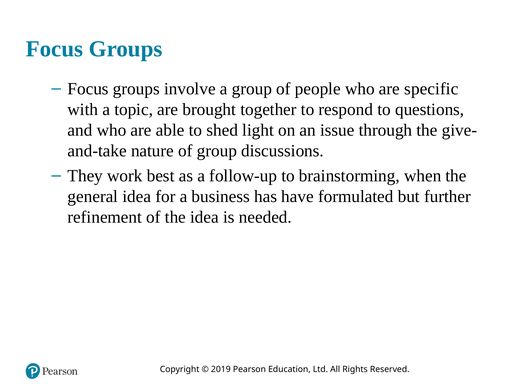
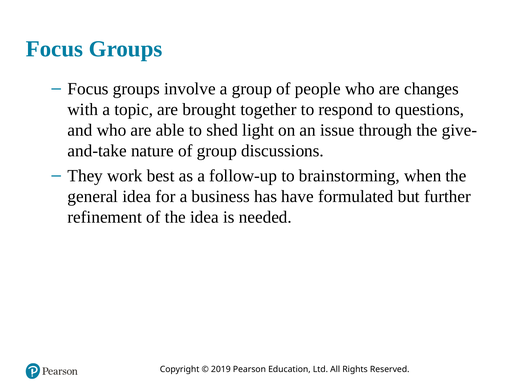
specific: specific -> changes (431, 89)
